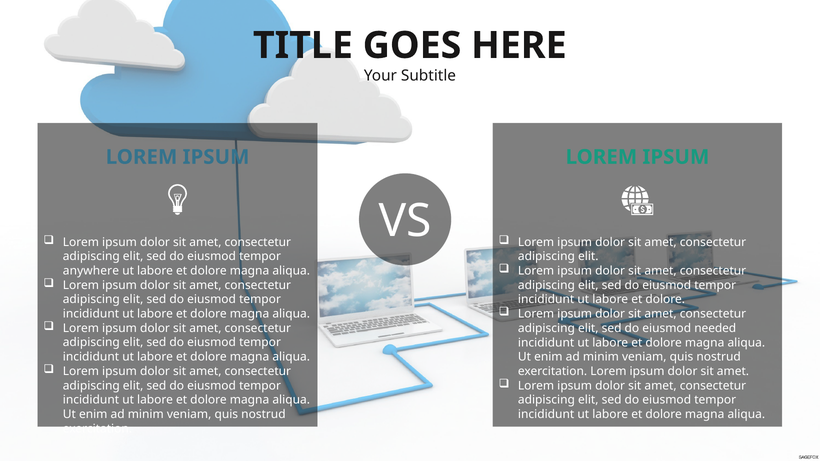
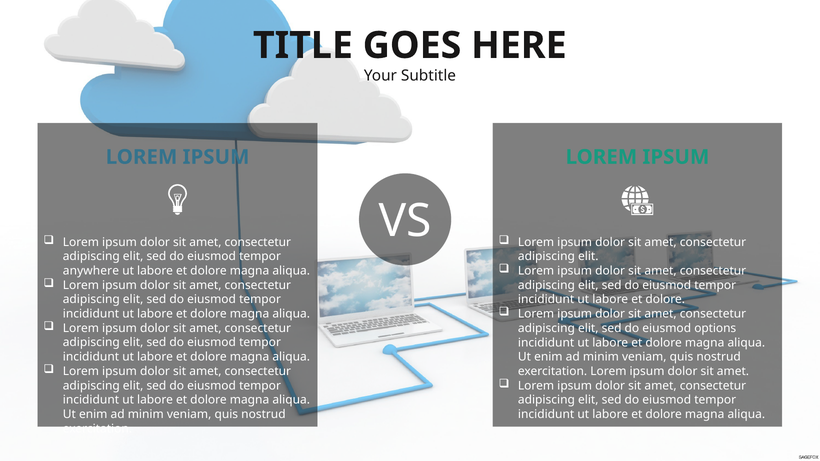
needed: needed -> options (715, 328)
